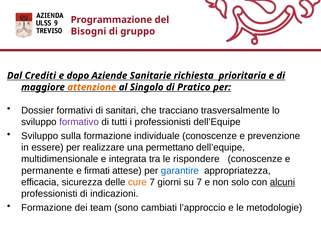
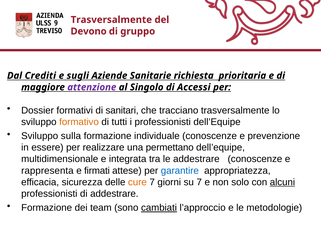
Programmazione: Programmazione -> Trasversalmente (111, 20)
Bisogni: Bisogni -> Devono (89, 31)
dopo: dopo -> sugli (78, 76)
attenzione colour: orange -> purple (92, 87)
Pratico: Pratico -> Accessi (194, 87)
formativo colour: purple -> orange (79, 122)
le rispondere: rispondere -> addestrare (196, 159)
permanente: permanente -> rappresenta (47, 170)
di indicazioni: indicazioni -> addestrare (114, 194)
cambiati underline: none -> present (159, 208)
